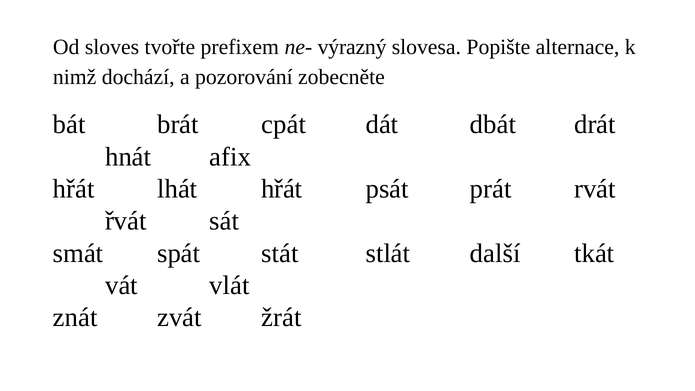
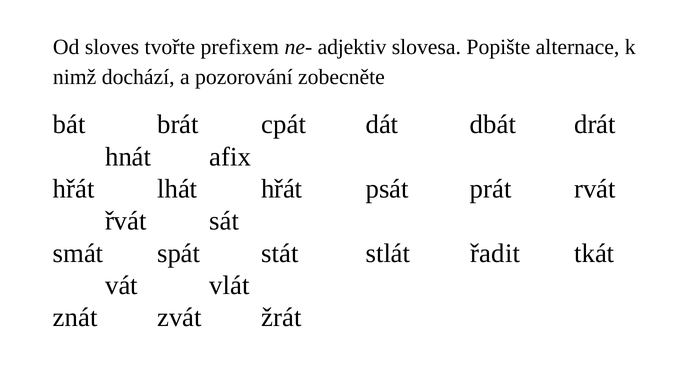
výrazný: výrazný -> adjektiv (352, 47)
další: další -> řadit (495, 253)
